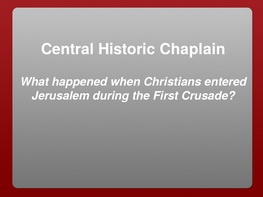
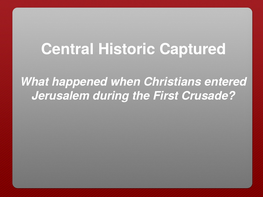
Chaplain: Chaplain -> Captured (193, 49)
